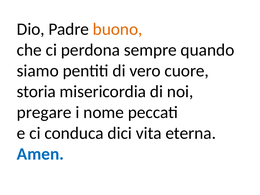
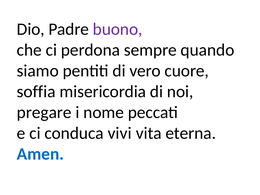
buono colour: orange -> purple (118, 29)
storia: storia -> soffia (36, 92)
dici: dici -> vivi (120, 133)
